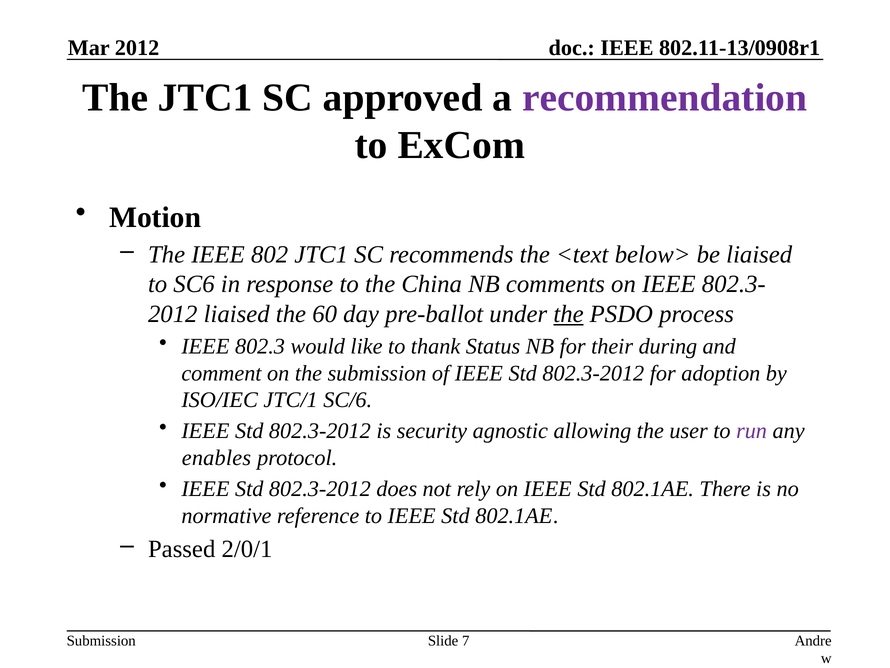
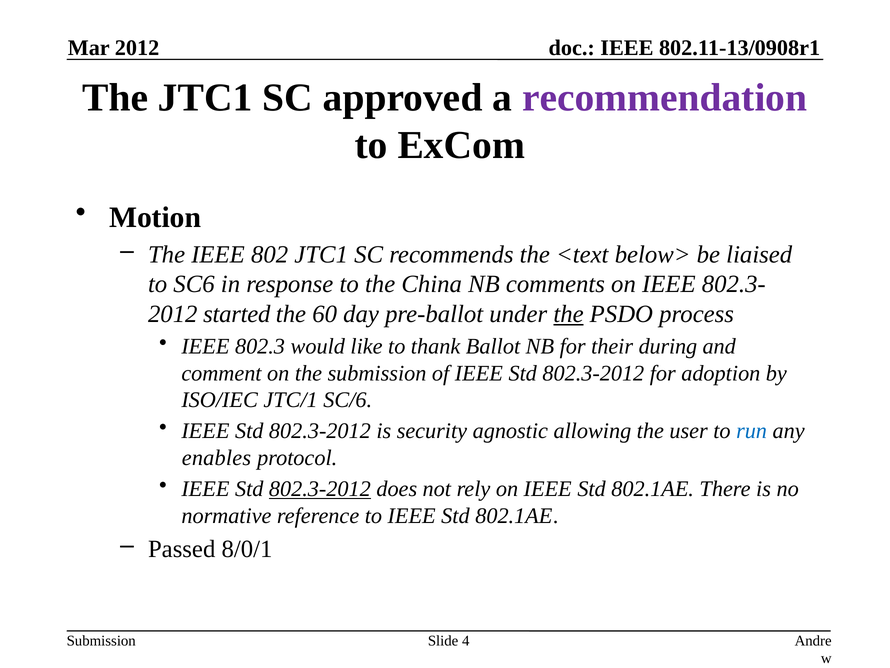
2012 liaised: liaised -> started (237, 314)
Status: Status -> Ballot (493, 346)
run colour: purple -> blue (752, 431)
802.3-2012 underline: none -> present (320, 489)
2/0/1: 2/0/1 -> 8/0/1 (247, 549)
7: 7 -> 4 (466, 640)
